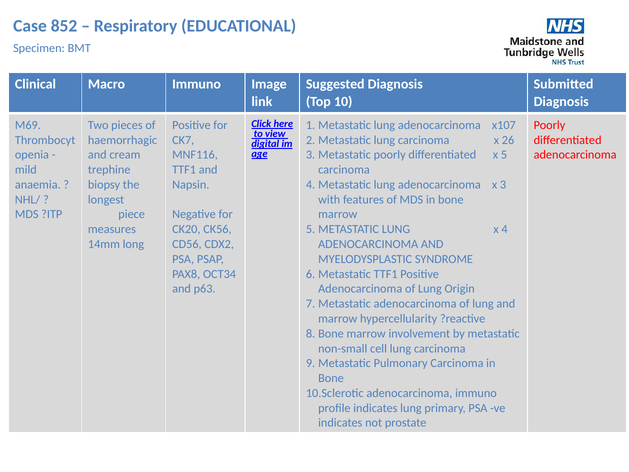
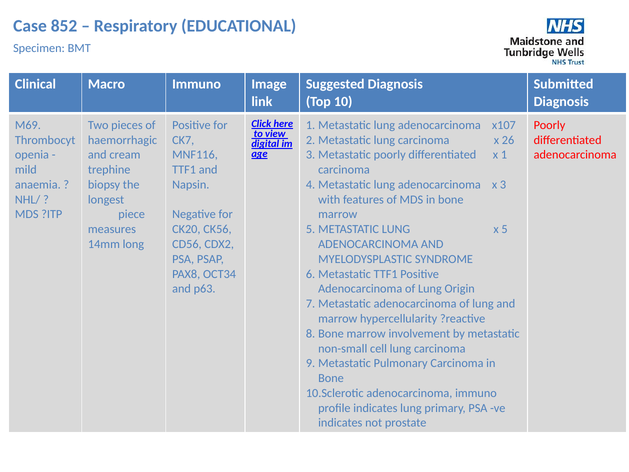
x 5: 5 -> 1 (504, 155)
x 4: 4 -> 5 (505, 229)
